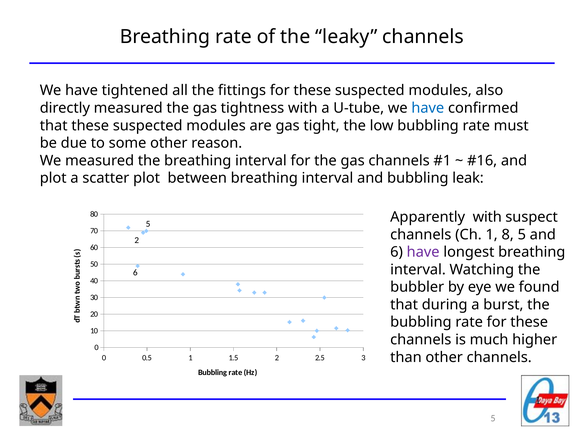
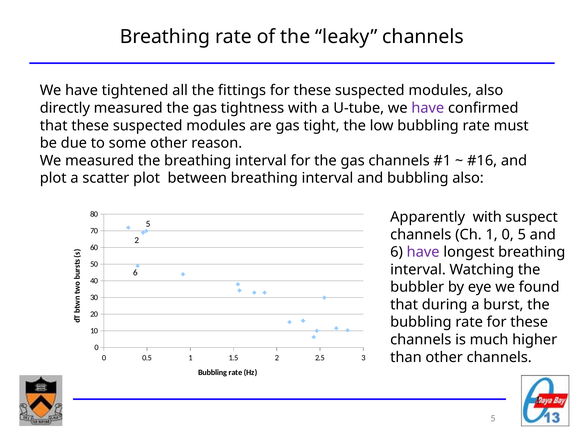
have colour: blue -> purple (428, 108)
bubbling leak: leak -> also (468, 178)
1 8: 8 -> 0 (508, 235)
